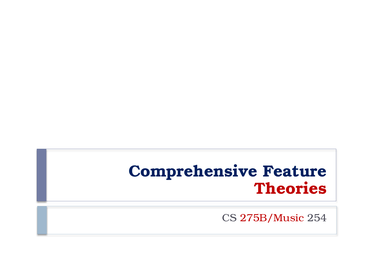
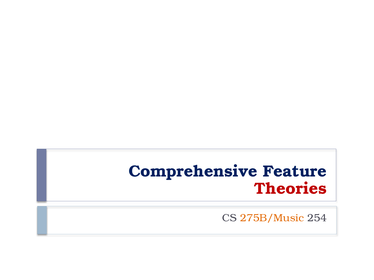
275B/Music colour: red -> orange (272, 218)
